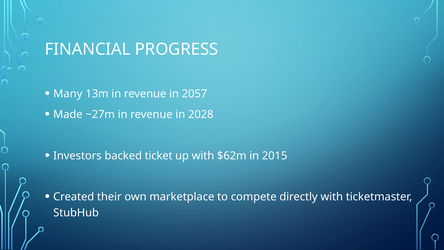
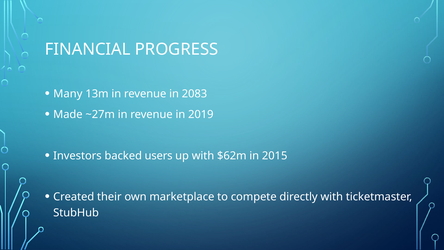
2057: 2057 -> 2083 (194, 94)
2028: 2028 -> 2019 (201, 114)
ticket: ticket -> users (159, 156)
